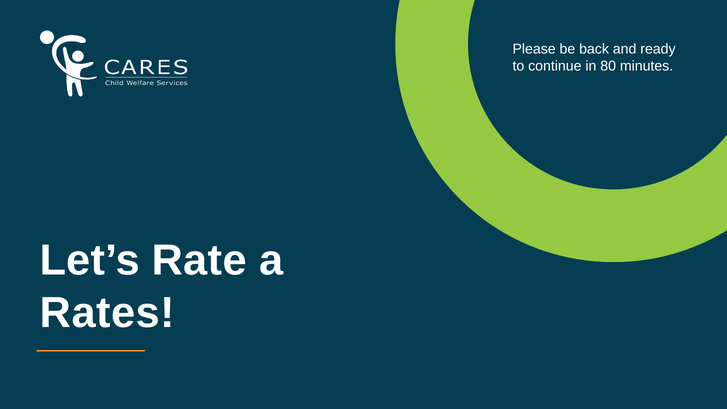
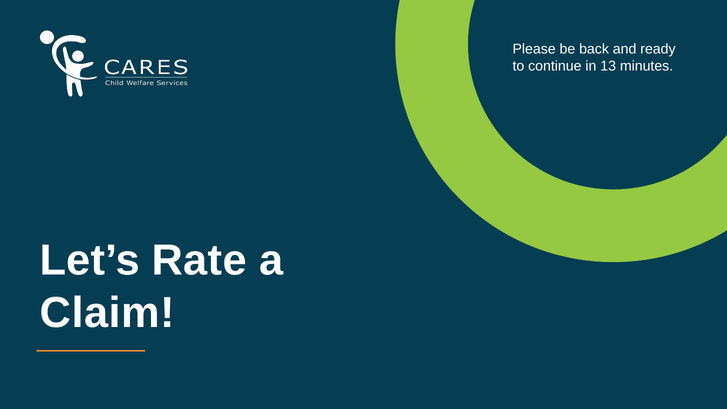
80: 80 -> 13 (608, 66)
Rates: Rates -> Claim (107, 313)
